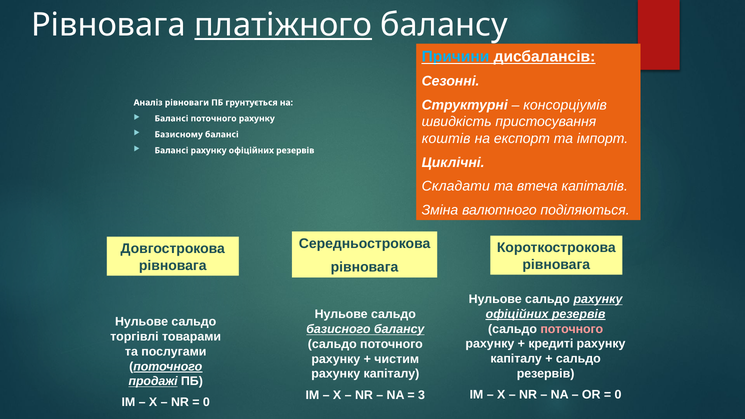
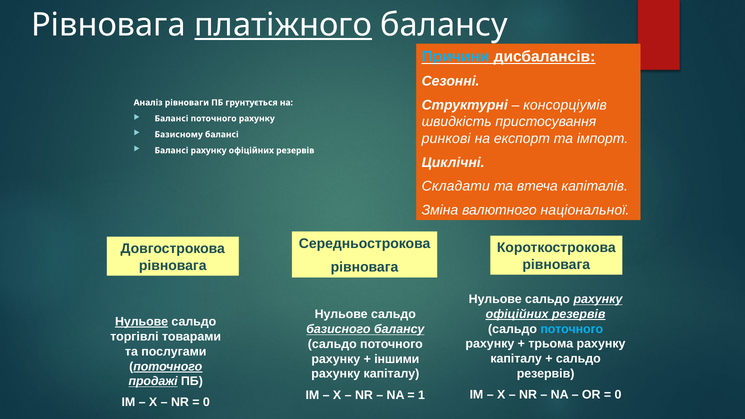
коштів: коштів -> ринкові (446, 139)
поділяються: поділяються -> національної (585, 210)
Нульове underline: none -> present (142, 322)
поточного colour: pink -> light blue (572, 329)
кредиті: кредиті -> трьома (551, 344)
чистим: чистим -> іншими (397, 359)
3: 3 -> 1 (422, 395)
